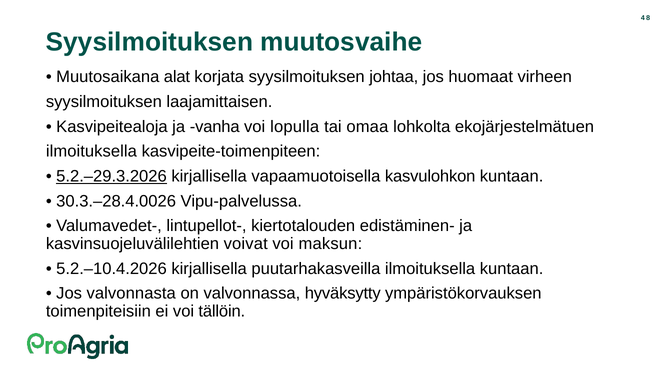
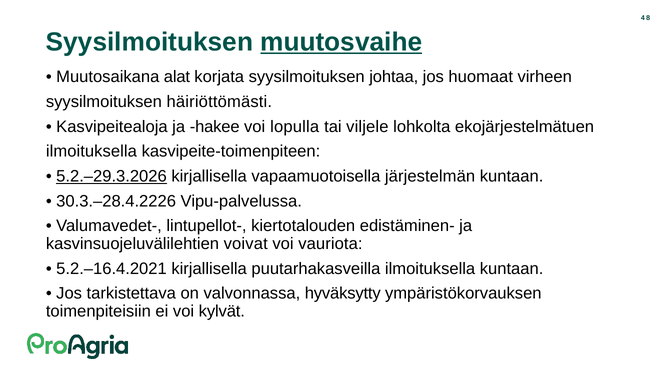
muutosvaihe underline: none -> present (341, 42)
laajamittaisen: laajamittaisen -> häiriöttömästi (219, 102)
vanha: vanha -> hakee (215, 127)
omaa: omaa -> viljele (367, 127)
kasvulohkon: kasvulohkon -> järjestelmän (430, 176)
30.3.–28.4.0026: 30.3.–28.4.0026 -> 30.3.–28.4.2226 (116, 201)
maksun: maksun -> vauriota (330, 244)
5.2.–10.4.2026: 5.2.–10.4.2026 -> 5.2.–16.4.2021 (112, 269)
valvonnasta: valvonnasta -> tarkistettava (131, 293)
tällöin: tällöin -> kylvät (222, 311)
